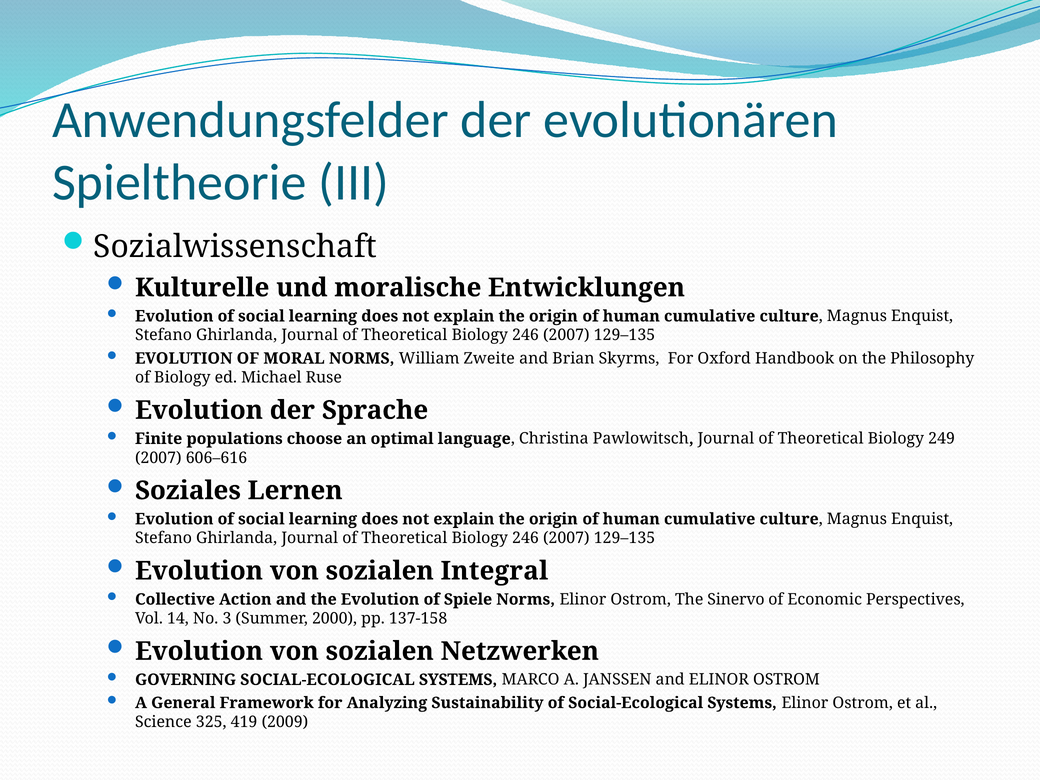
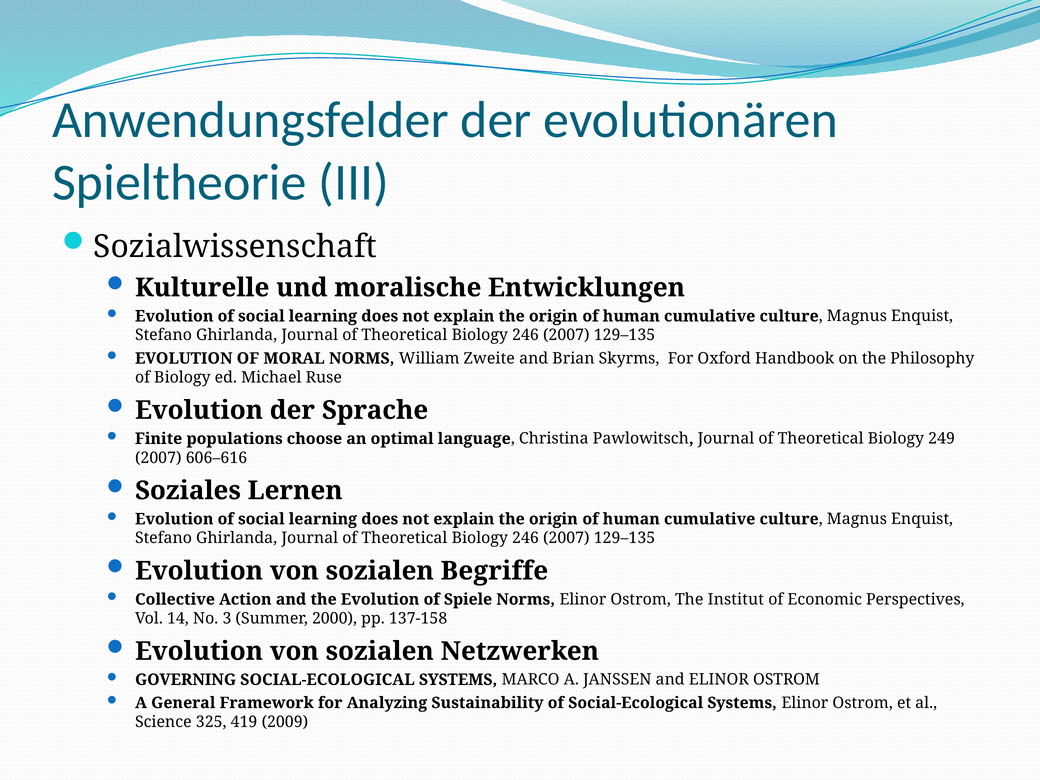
Integral: Integral -> Begriffe (494, 571)
Sinervo: Sinervo -> Institut (736, 599)
